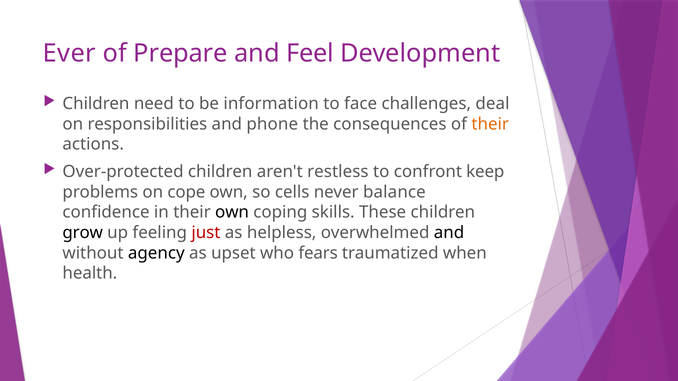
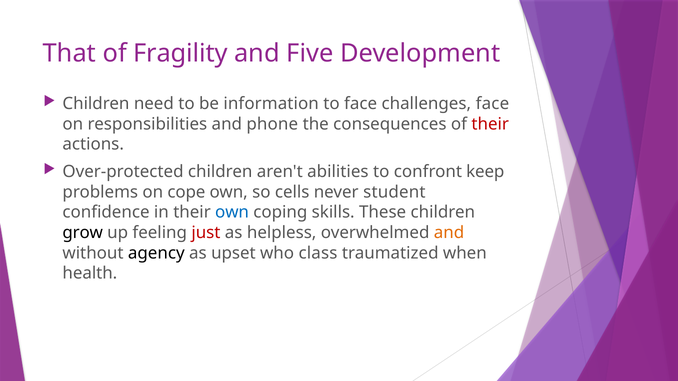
Ever: Ever -> That (69, 53)
Prepare: Prepare -> Fragility (181, 53)
Feel: Feel -> Five (310, 53)
challenges deal: deal -> face (492, 104)
their colour: orange -> red (490, 124)
restless: restless -> abilities (338, 172)
balance: balance -> student (394, 192)
own colour: black -> blue (232, 213)
and colour: black -> orange (449, 233)
fears: fears -> class (318, 253)
